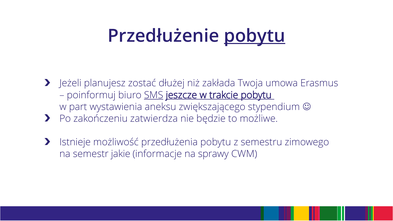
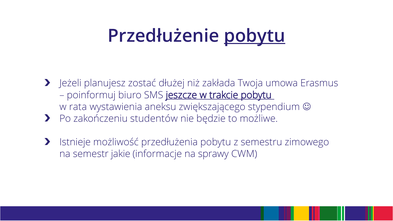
SMS underline: present -> none (154, 95)
part: part -> rata (78, 107)
zatwierdza: zatwierdza -> studentów (154, 119)
